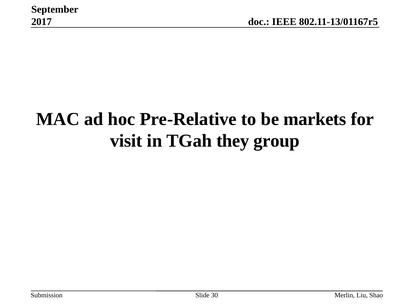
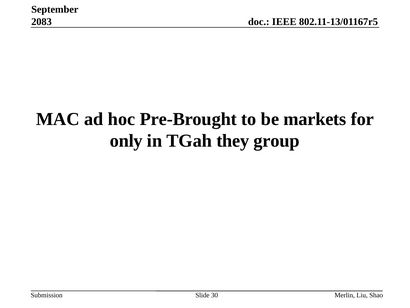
2017: 2017 -> 2083 (41, 22)
Pre-Relative: Pre-Relative -> Pre-Brought (188, 119)
visit: visit -> only (126, 141)
